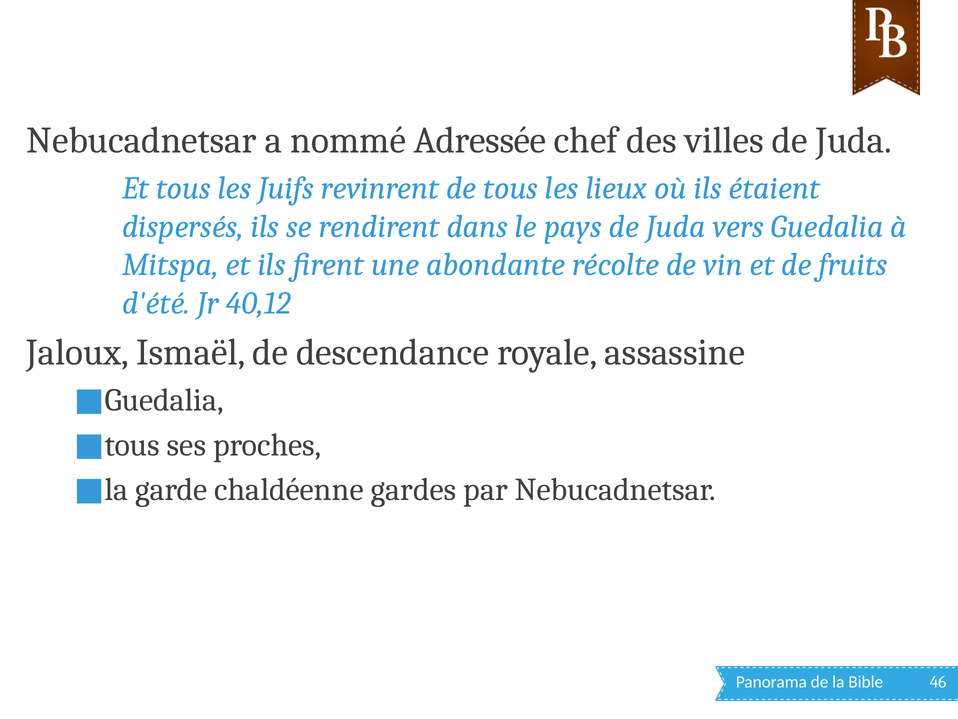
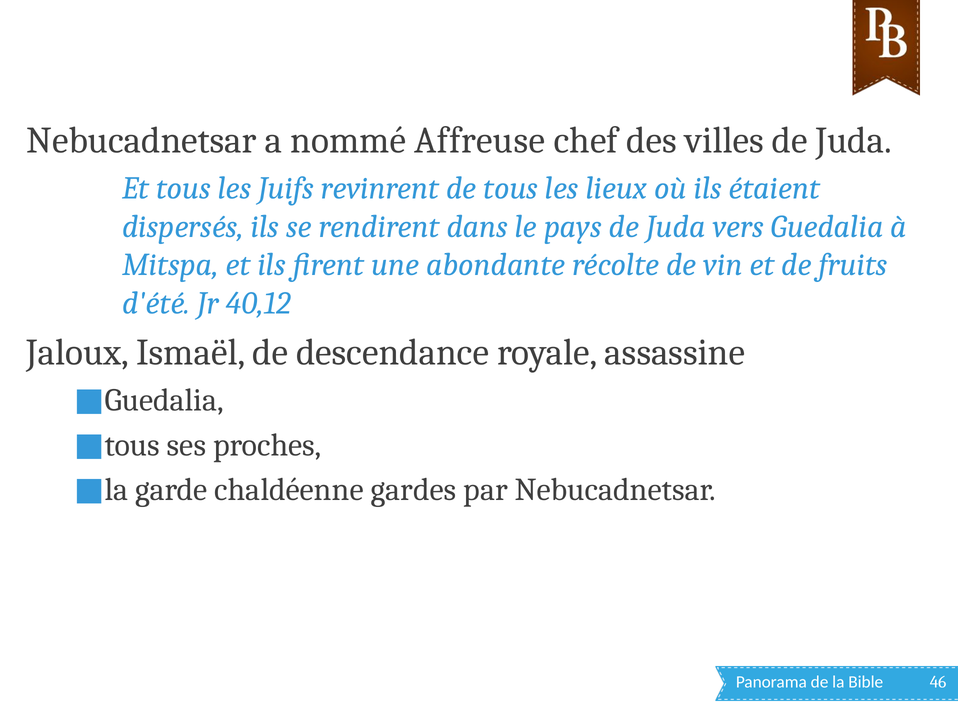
Adressée: Adressée -> Affreuse (480, 141)
